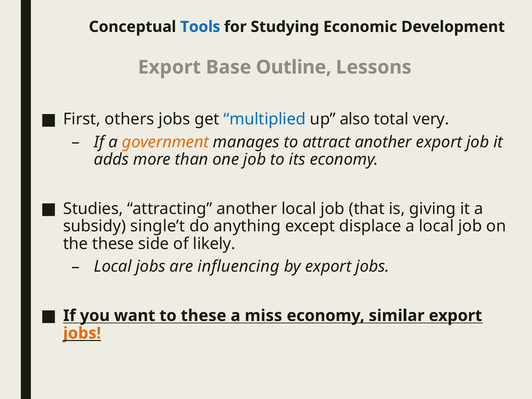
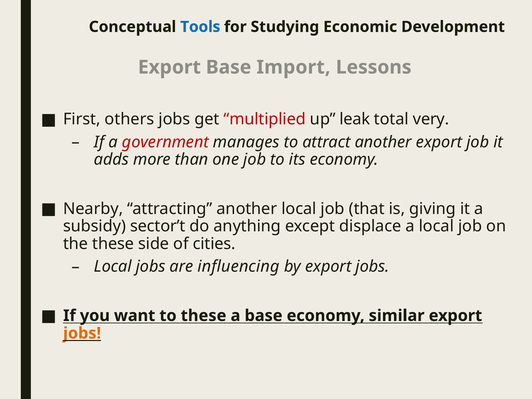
Outline: Outline -> Import (293, 67)
multiplied colour: blue -> red (265, 119)
also: also -> leak (355, 119)
government colour: orange -> red (165, 142)
Studies: Studies -> Nearby (93, 209)
single’t: single’t -> sector’t (158, 226)
likely: likely -> cities (214, 244)
a miss: miss -> base (264, 316)
